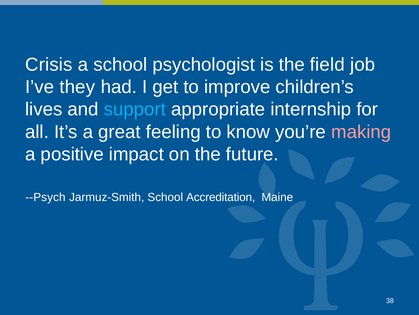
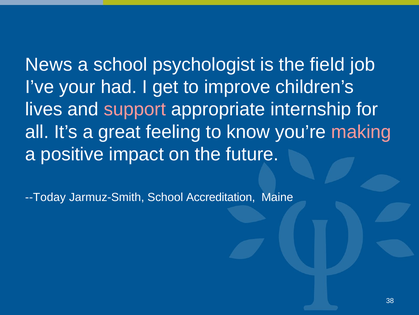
Crisis: Crisis -> News (49, 64)
they: they -> your (77, 87)
support colour: light blue -> pink (135, 109)
--Psych: --Psych -> --Today (45, 197)
